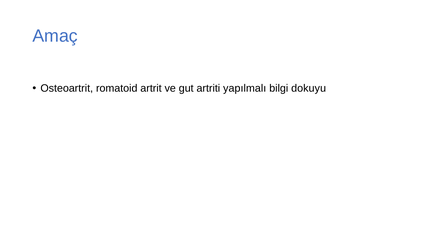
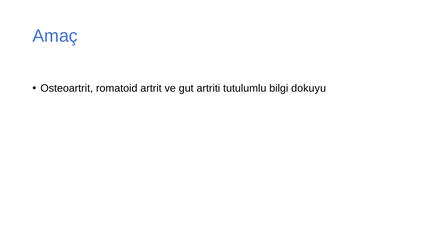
yapılmalı: yapılmalı -> tutulumlu (245, 88)
